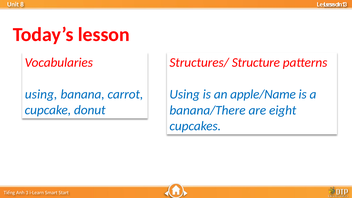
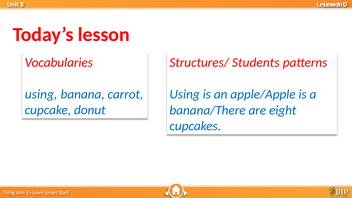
Structure: Structure -> Students (256, 63)
apple/Name: apple/Name -> apple/Apple (263, 94)
